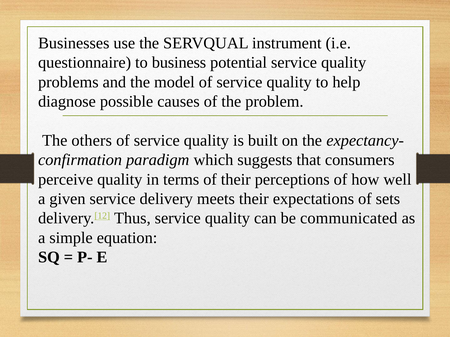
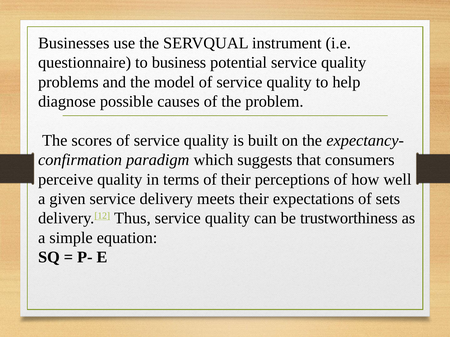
others: others -> scores (92, 141)
communicated: communicated -> trustworthiness (349, 219)
